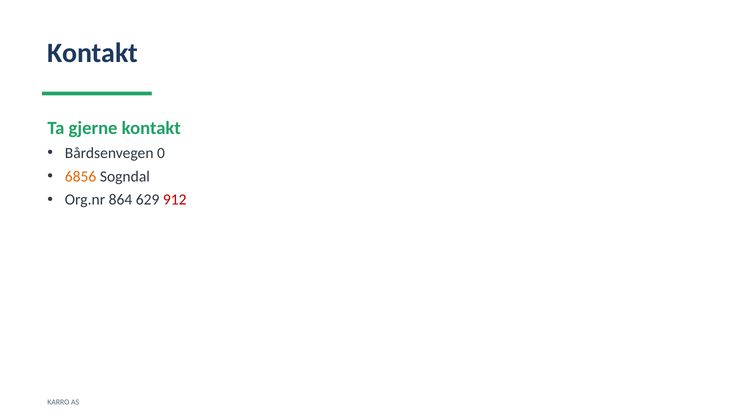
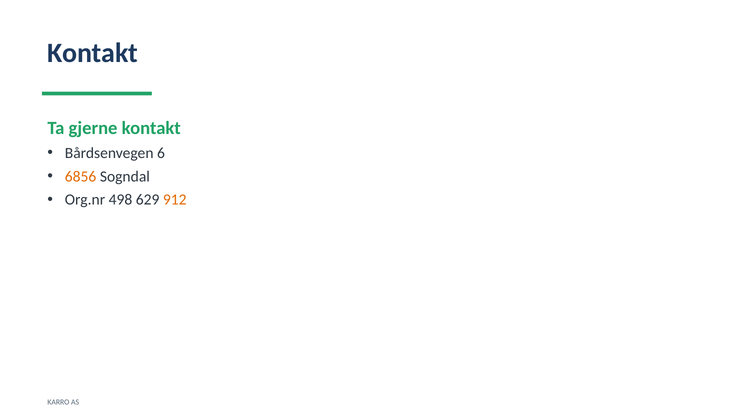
0: 0 -> 6 (161, 153)
864: 864 -> 498 (120, 200)
912 colour: red -> orange (175, 200)
